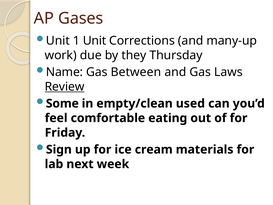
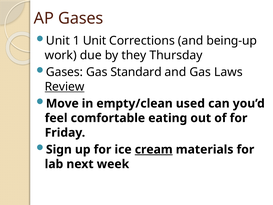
many-up: many-up -> being-up (232, 41)
Name: Name -> Gases (64, 72)
Between: Between -> Standard (136, 72)
Some: Some -> Move (62, 103)
cream underline: none -> present (154, 149)
